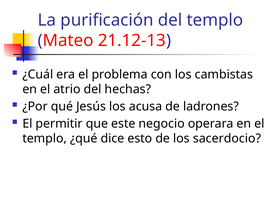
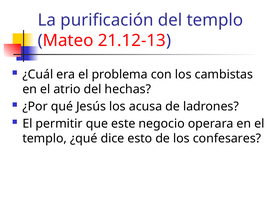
sacerdocio: sacerdocio -> confesares (227, 138)
